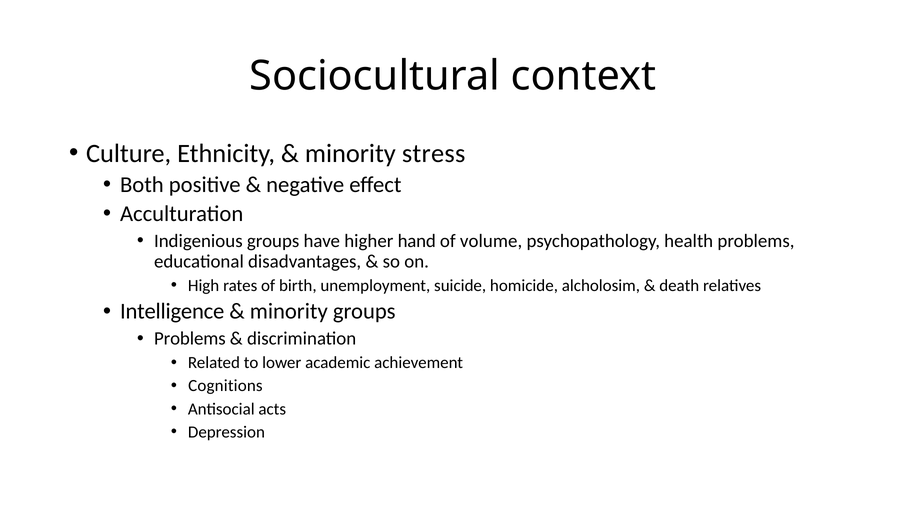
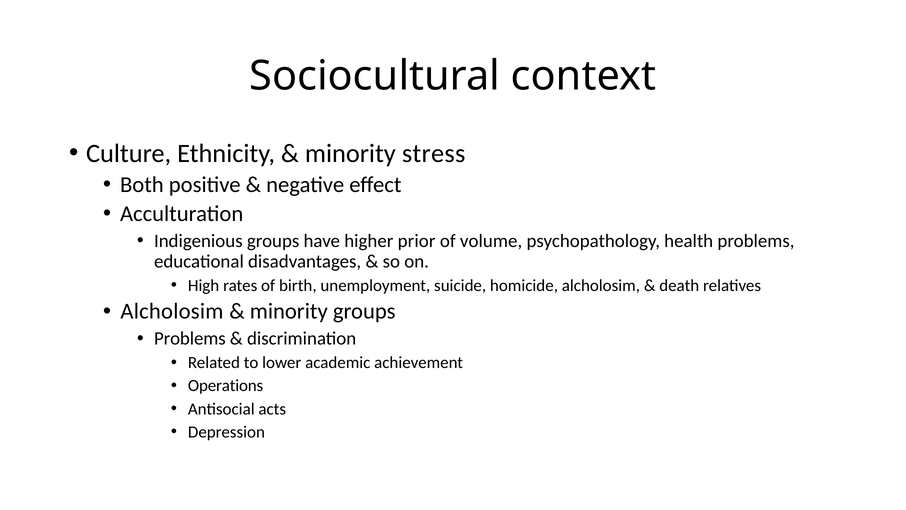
hand: hand -> prior (417, 241)
Intelligence: Intelligence -> Alcholosim (172, 311)
Cognitions: Cognitions -> Operations (226, 386)
